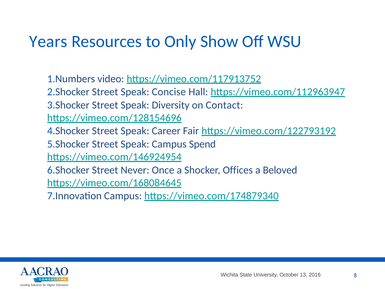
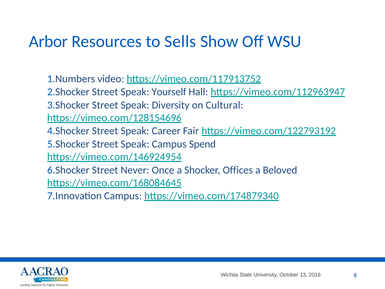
Years: Years -> Arbor (48, 41)
Only: Only -> Sells (180, 41)
Concise: Concise -> Yourself (169, 92)
Contact: Contact -> Cultural (224, 105)
